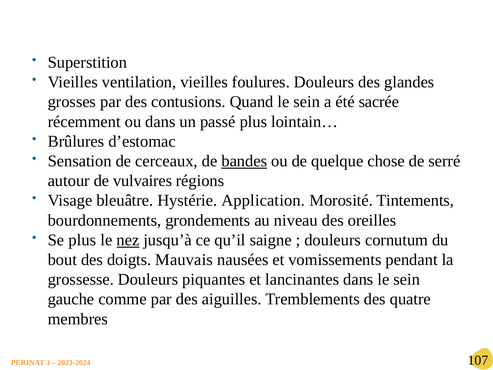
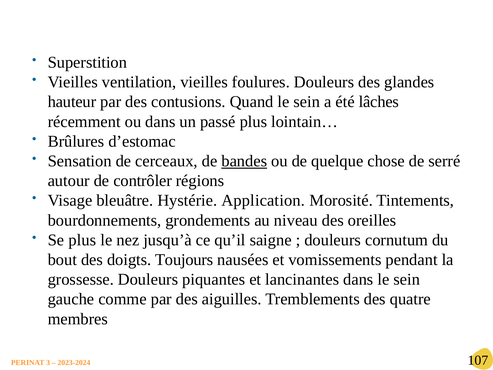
grosses: grosses -> hauteur (72, 102)
sacrée: sacrée -> lâches (379, 102)
vulvaires: vulvaires -> contrôler (143, 181)
nez underline: present -> none (128, 240)
Mauvais: Mauvais -> Toujours (184, 260)
